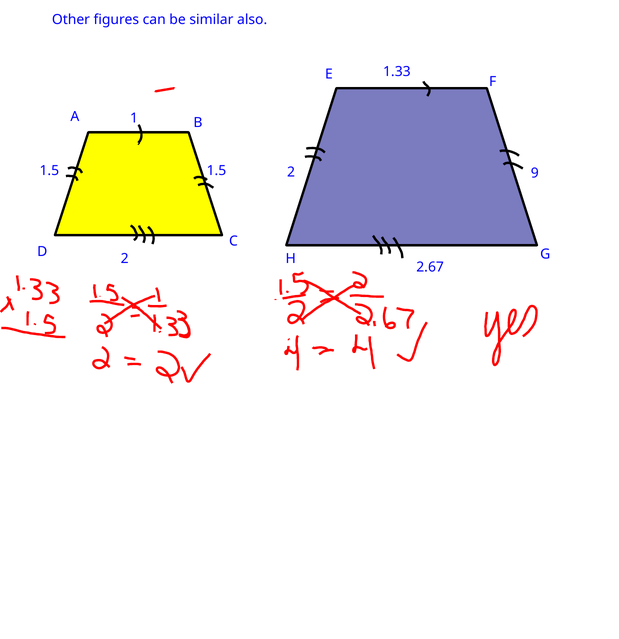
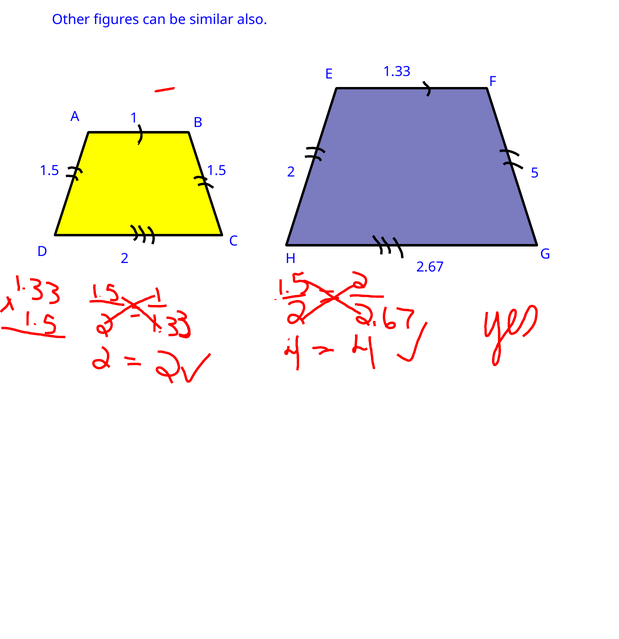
9: 9 -> 5 (535, 173)
